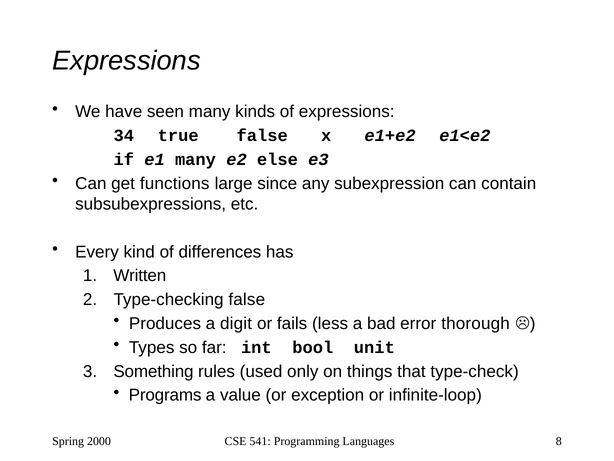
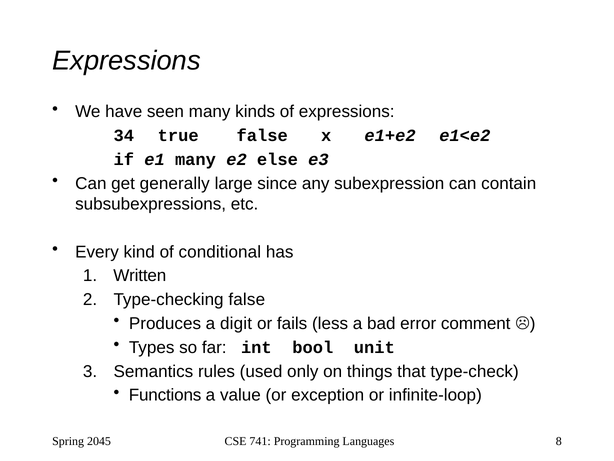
functions: functions -> generally (175, 183)
differences: differences -> conditional (220, 252)
thorough: thorough -> comment (476, 323)
Something: Something -> Semantics (153, 371)
Programs: Programs -> Functions (165, 395)
2000: 2000 -> 2045 (99, 441)
541: 541 -> 741 (260, 441)
